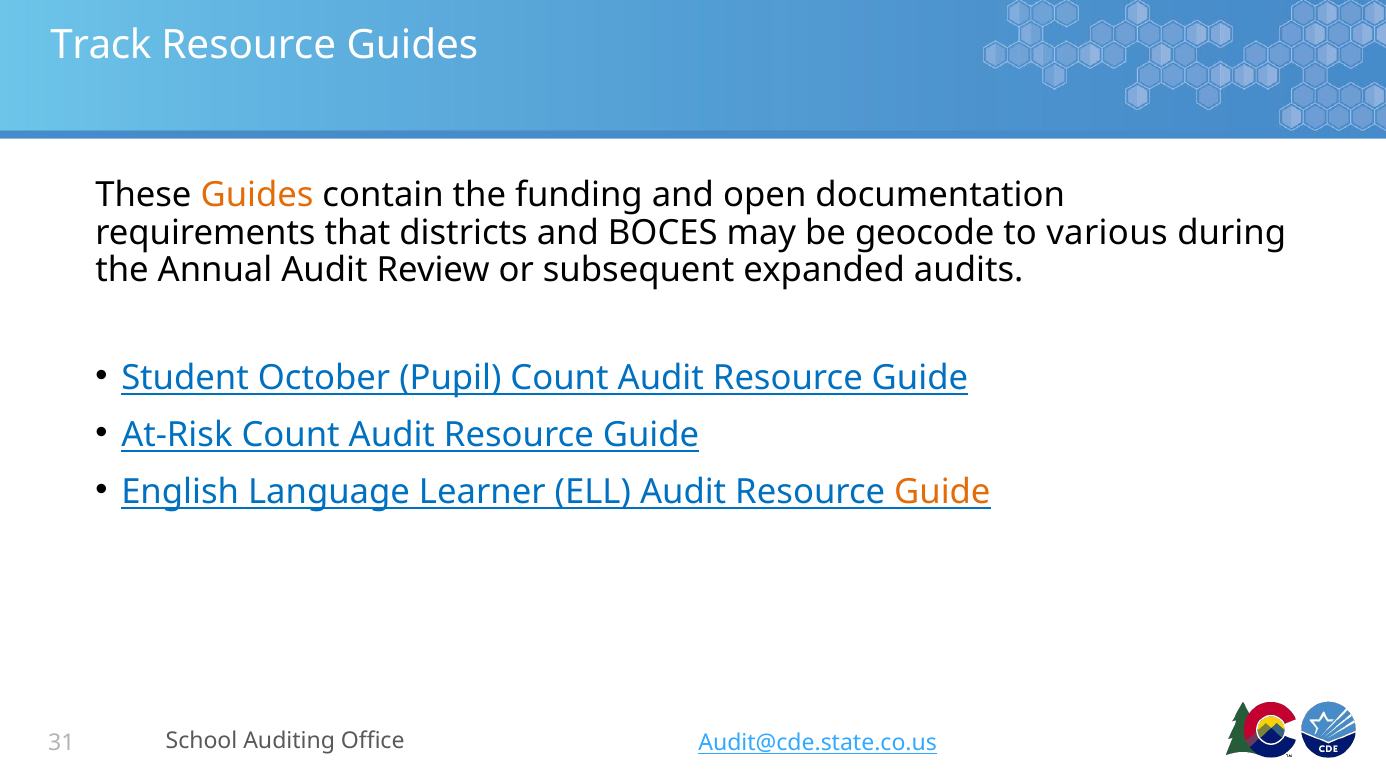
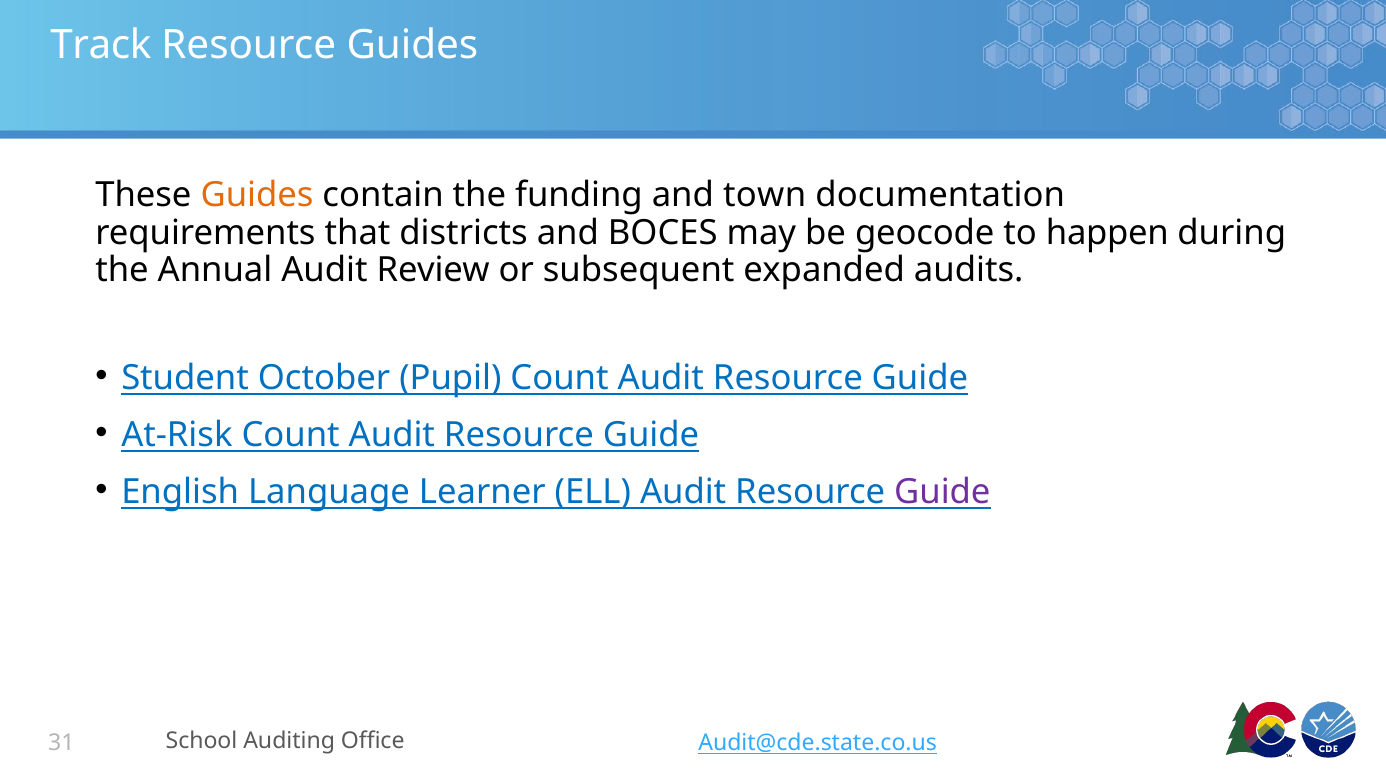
open: open -> town (765, 195)
various: various -> happen (1107, 233)
Guide colour: orange -> purple (942, 492)
